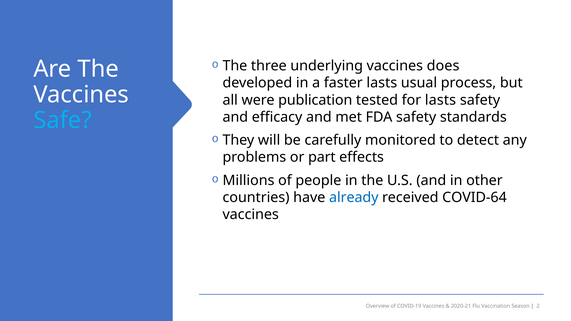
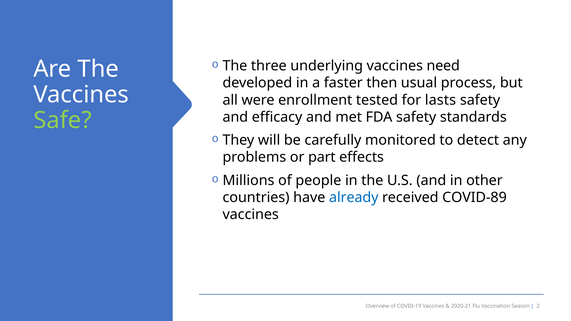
does: does -> need (443, 66)
faster lasts: lasts -> then (382, 83)
publication: publication -> enrollment (315, 100)
Safe colour: light blue -> light green (63, 120)
COVID-64: COVID-64 -> COVID-89 (474, 198)
